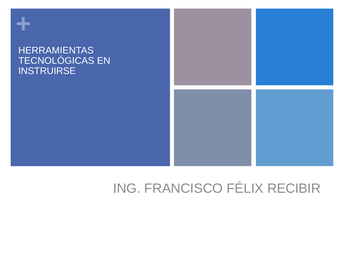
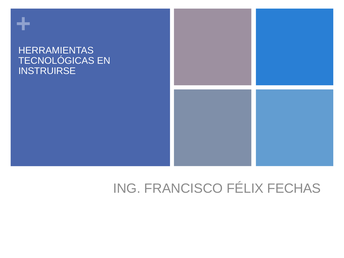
RECIBIR: RECIBIR -> FECHAS (294, 188)
